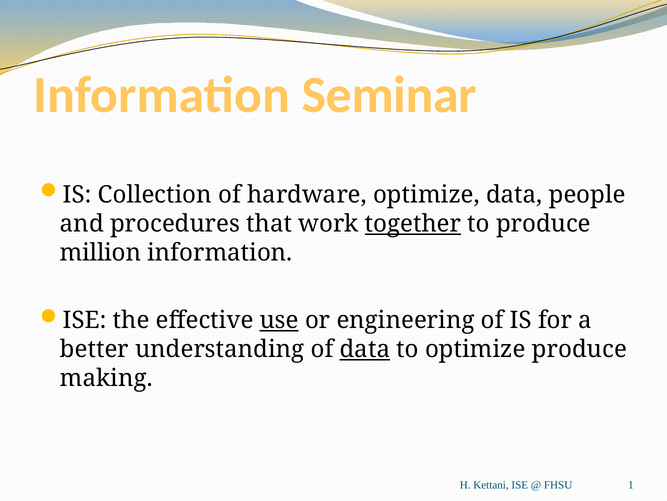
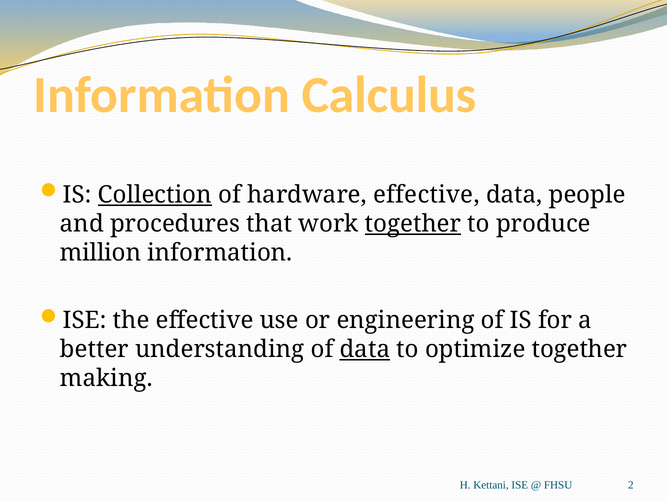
Seminar: Seminar -> Calculus (389, 95)
Collection underline: none -> present (155, 194)
hardware optimize: optimize -> effective (426, 194)
use underline: present -> none (279, 320)
optimize produce: produce -> together (579, 349)
1: 1 -> 2 (631, 484)
